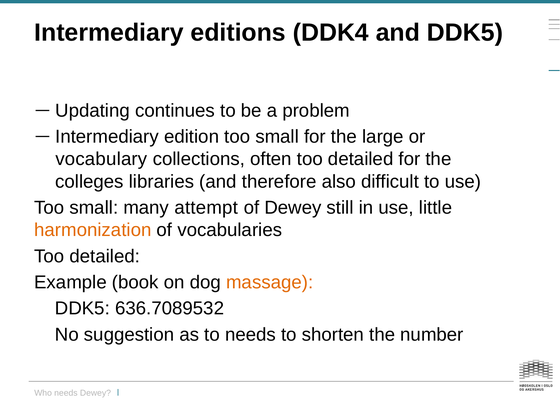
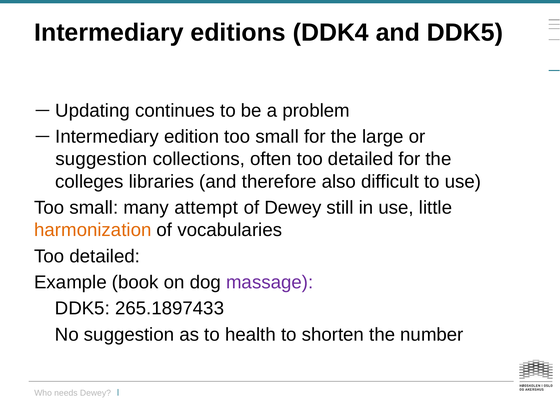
vocabulary: vocabulary -> suggestion (101, 159)
massage colour: orange -> purple (270, 282)
636.7089532: 636.7089532 -> 265.1897433 (170, 308)
to needs: needs -> health (250, 335)
